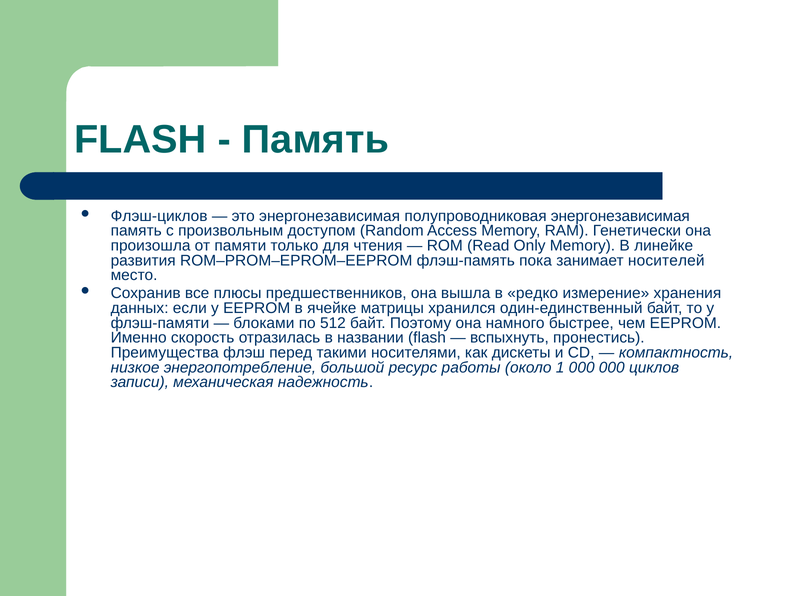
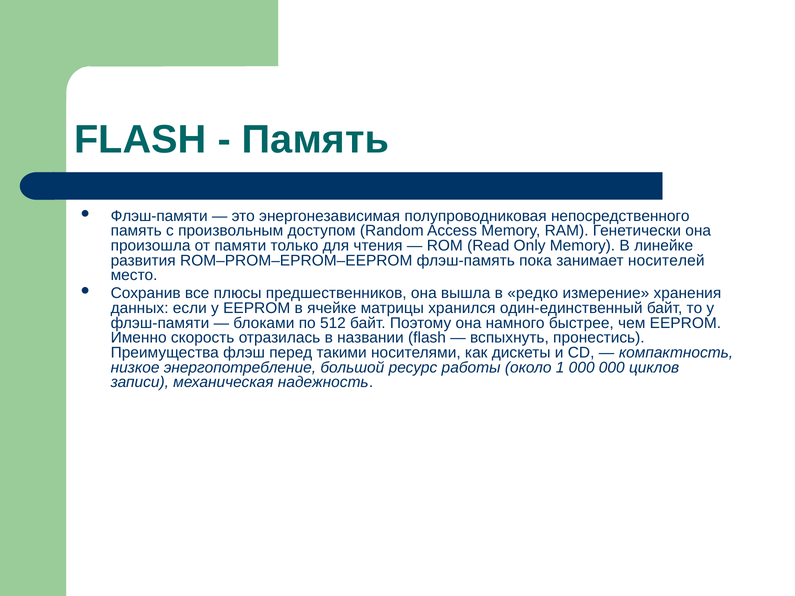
Флэш-циклов: Флэш-циклов -> Флэш-памяти (159, 216)
полупроводниковая энергонезависимая: энергонезависимая -> непосредственного (620, 216)
